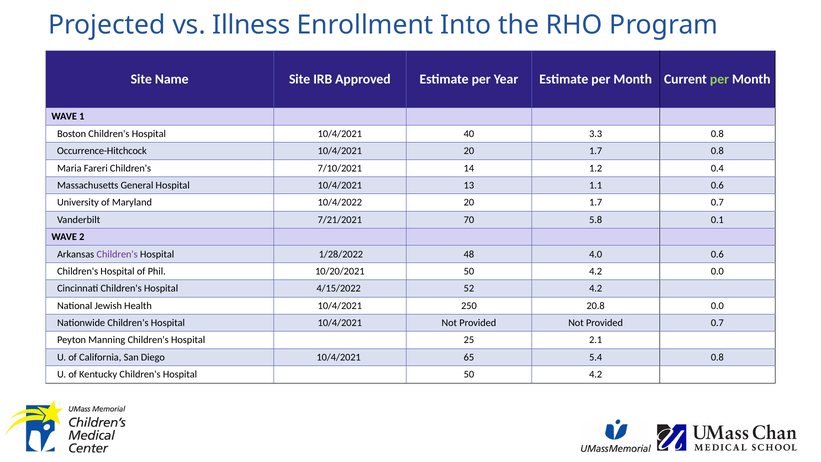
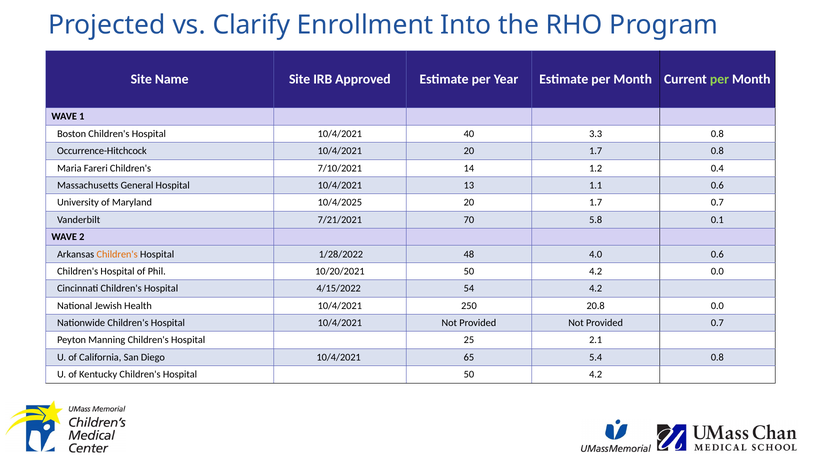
Illness: Illness -> Clarify (251, 25)
10/4/2022: 10/4/2022 -> 10/4/2025 (340, 202)
Children's colour: purple -> orange (117, 254)
52: 52 -> 54 (469, 288)
